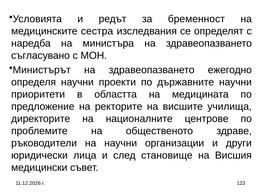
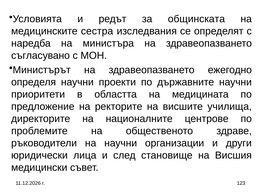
бременност: бременност -> общинската (196, 19)
